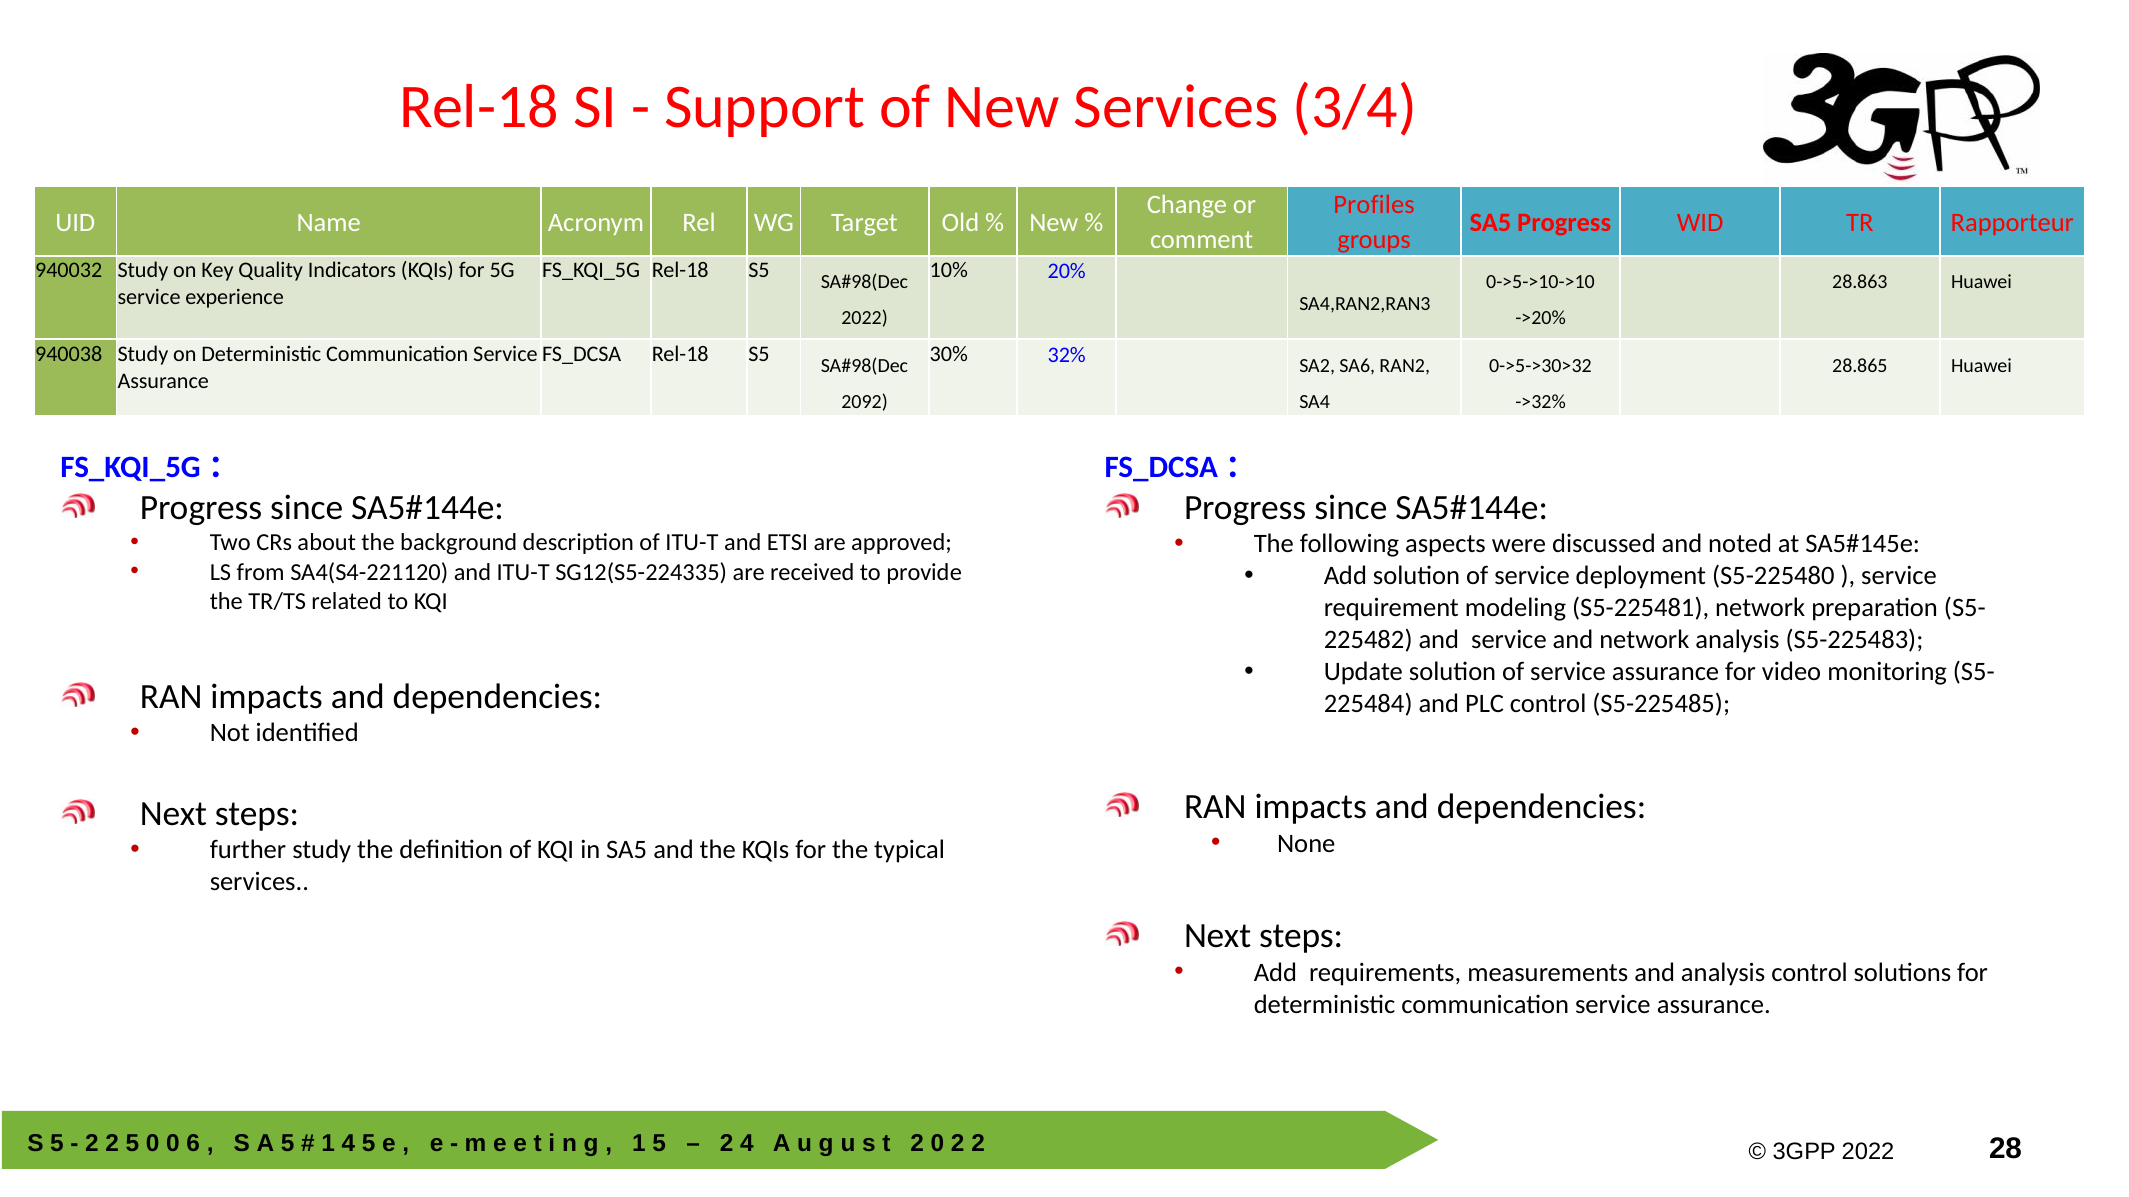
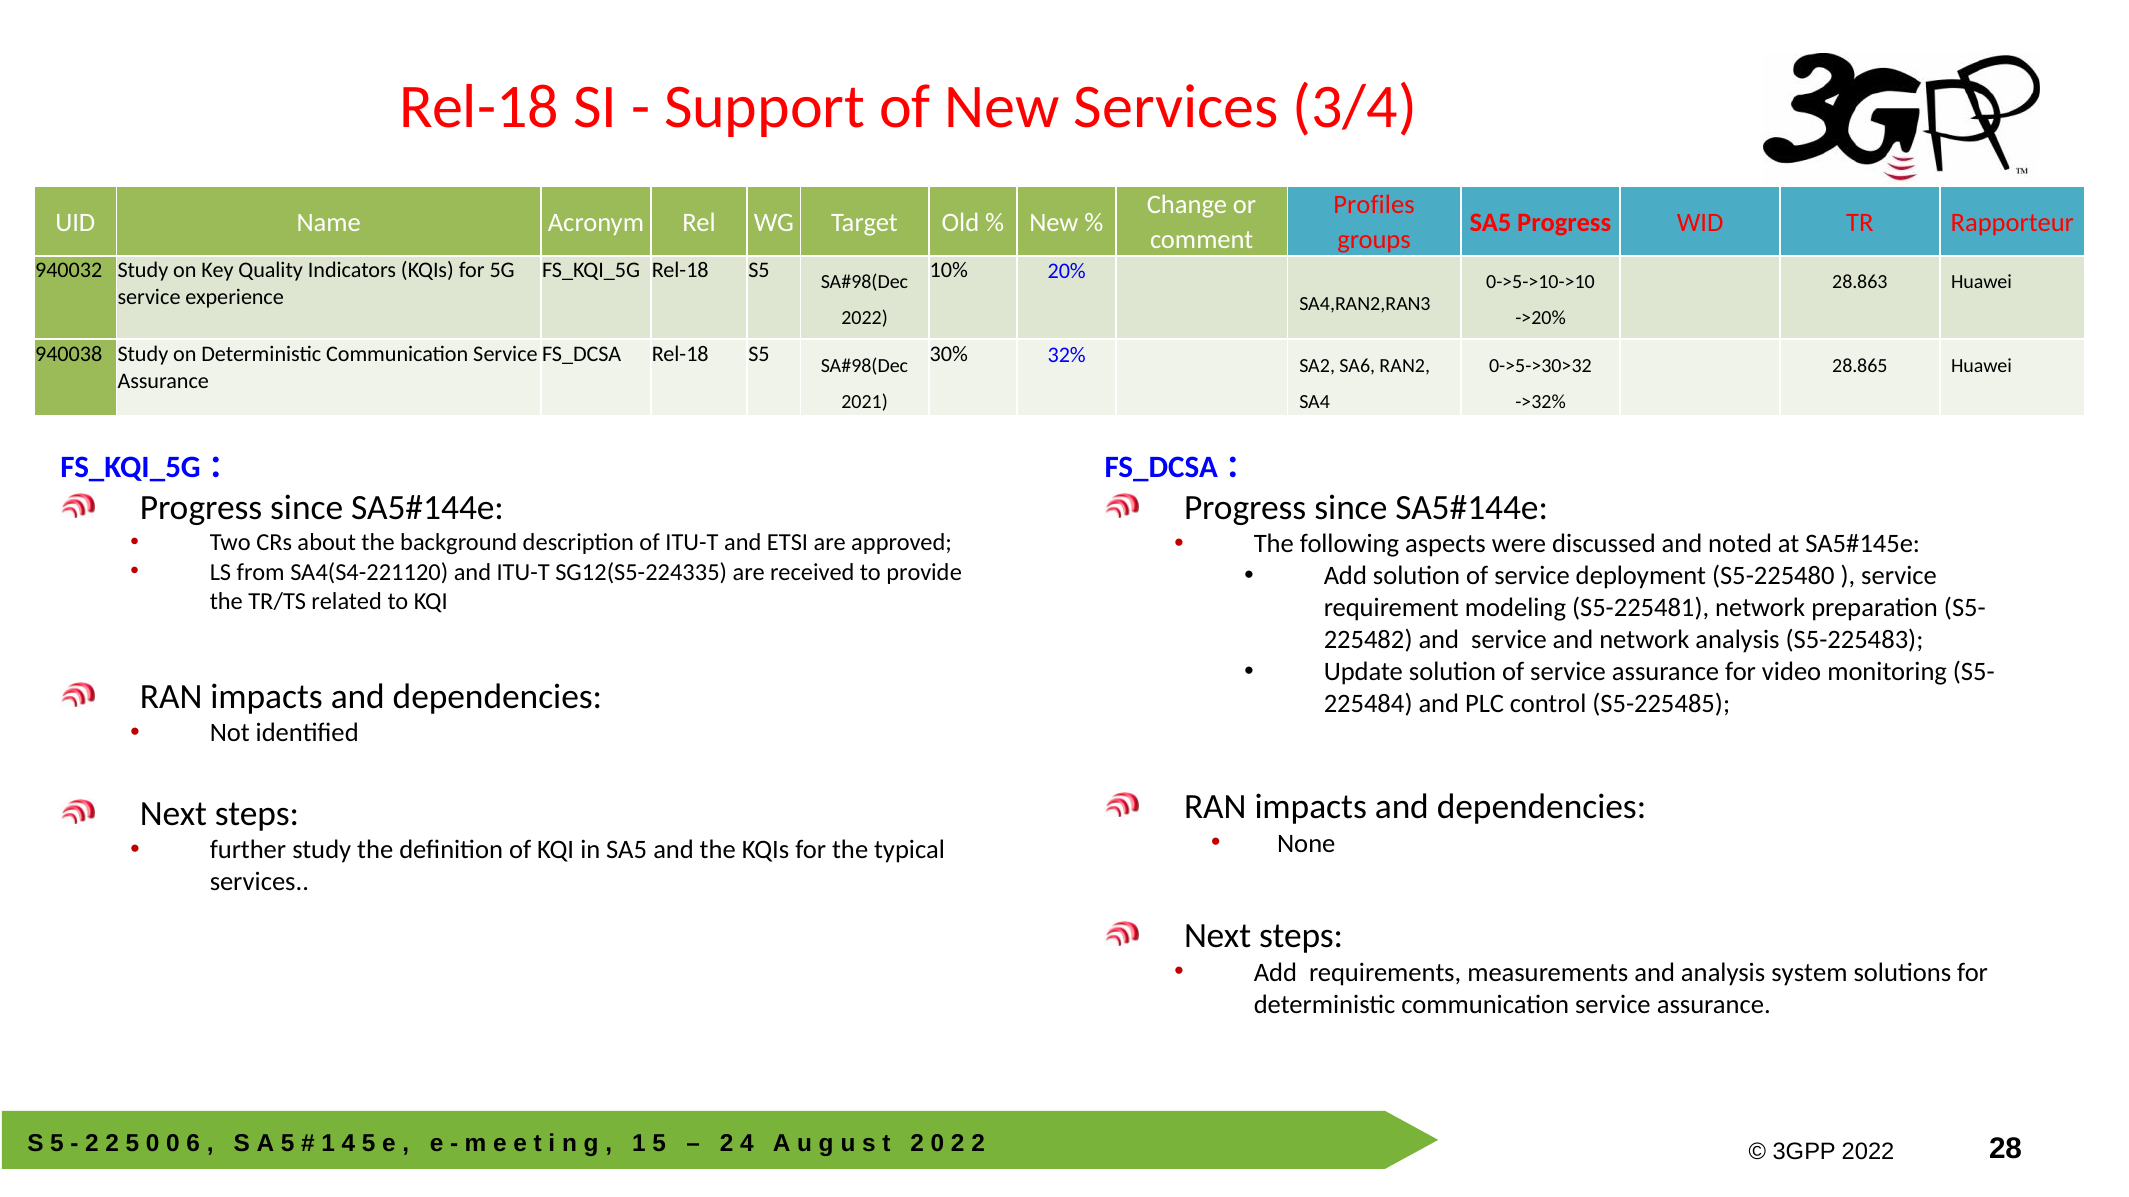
2092: 2092 -> 2021 (865, 402)
analysis control: control -> system (1809, 973)
